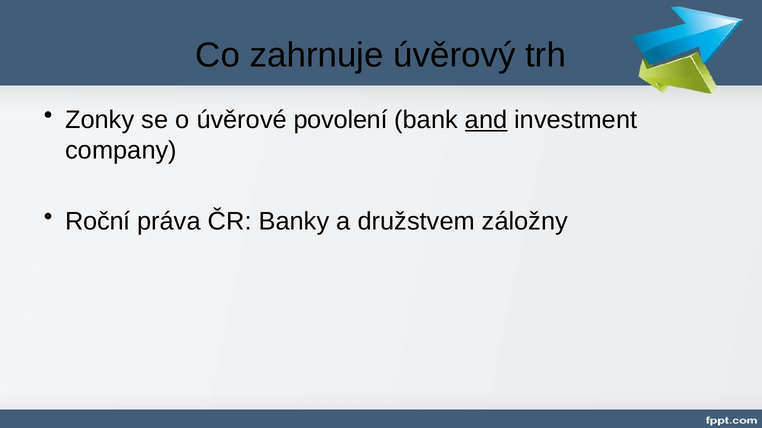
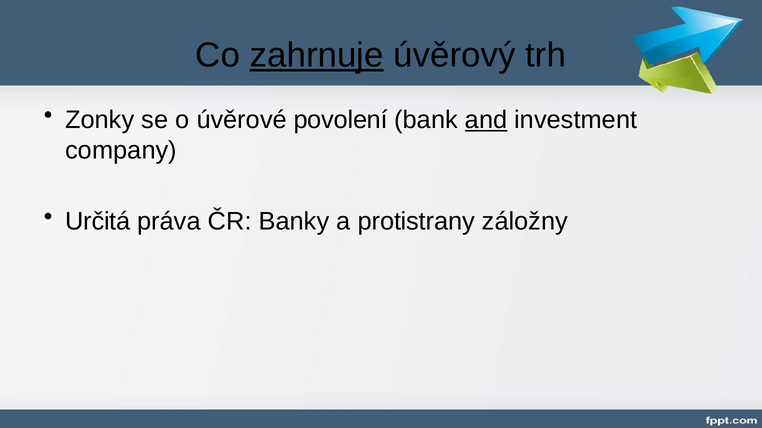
zahrnuje underline: none -> present (317, 55)
Roční: Roční -> Určitá (98, 222)
družstvem: družstvem -> protistrany (416, 222)
